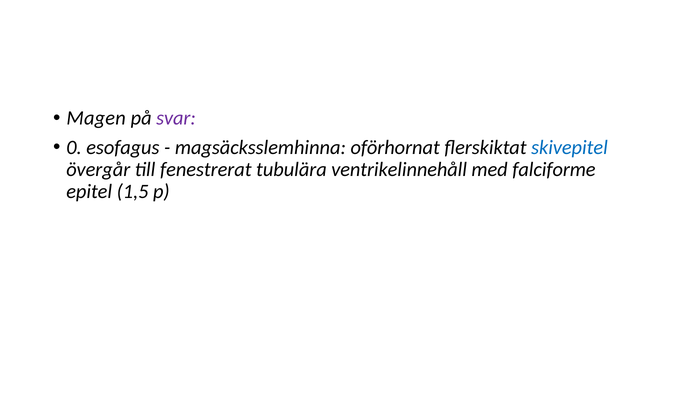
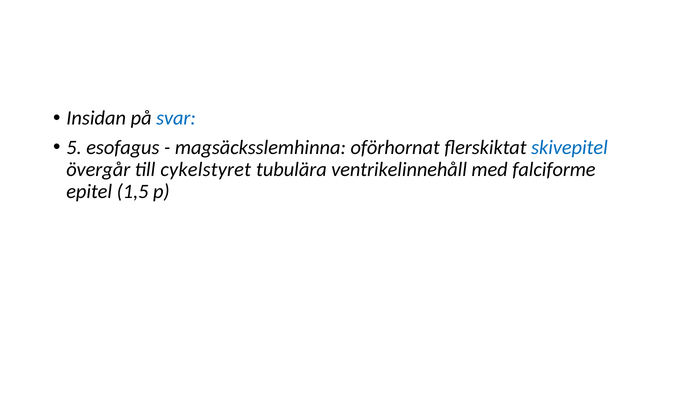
Magen: Magen -> Insidan (96, 118)
svar colour: purple -> blue (176, 118)
0: 0 -> 5 (74, 147)
fenestrerat: fenestrerat -> cykelstyret (206, 169)
